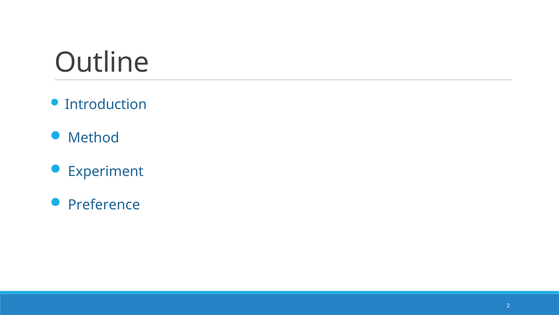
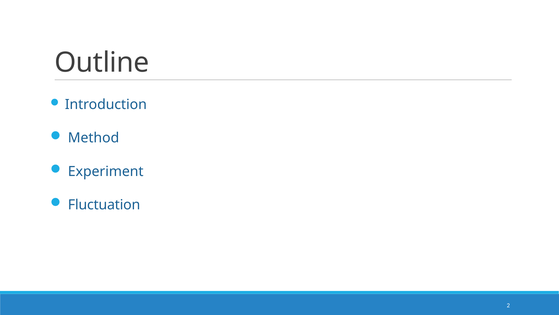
Preference: Preference -> Fluctuation (104, 204)
